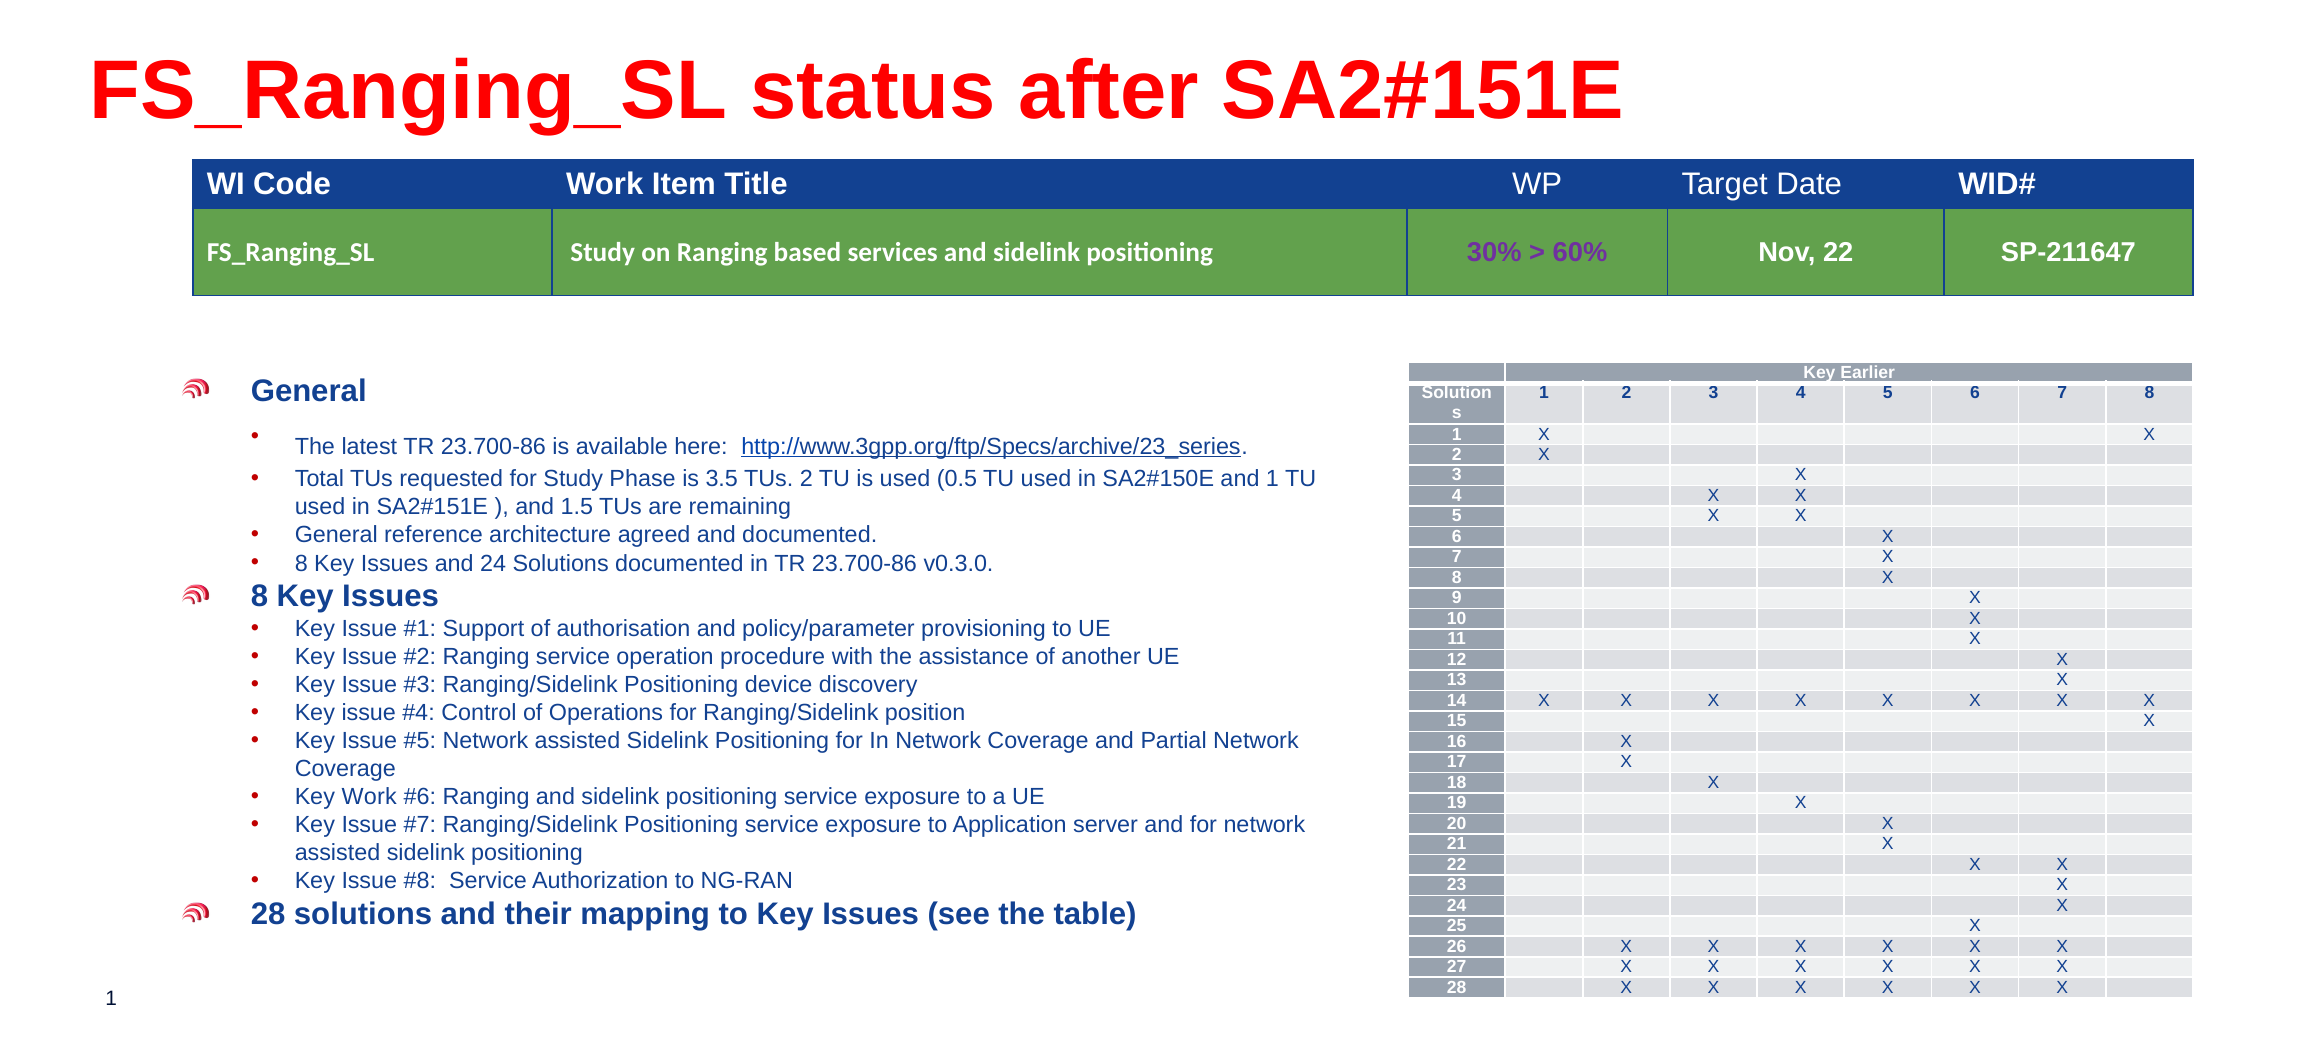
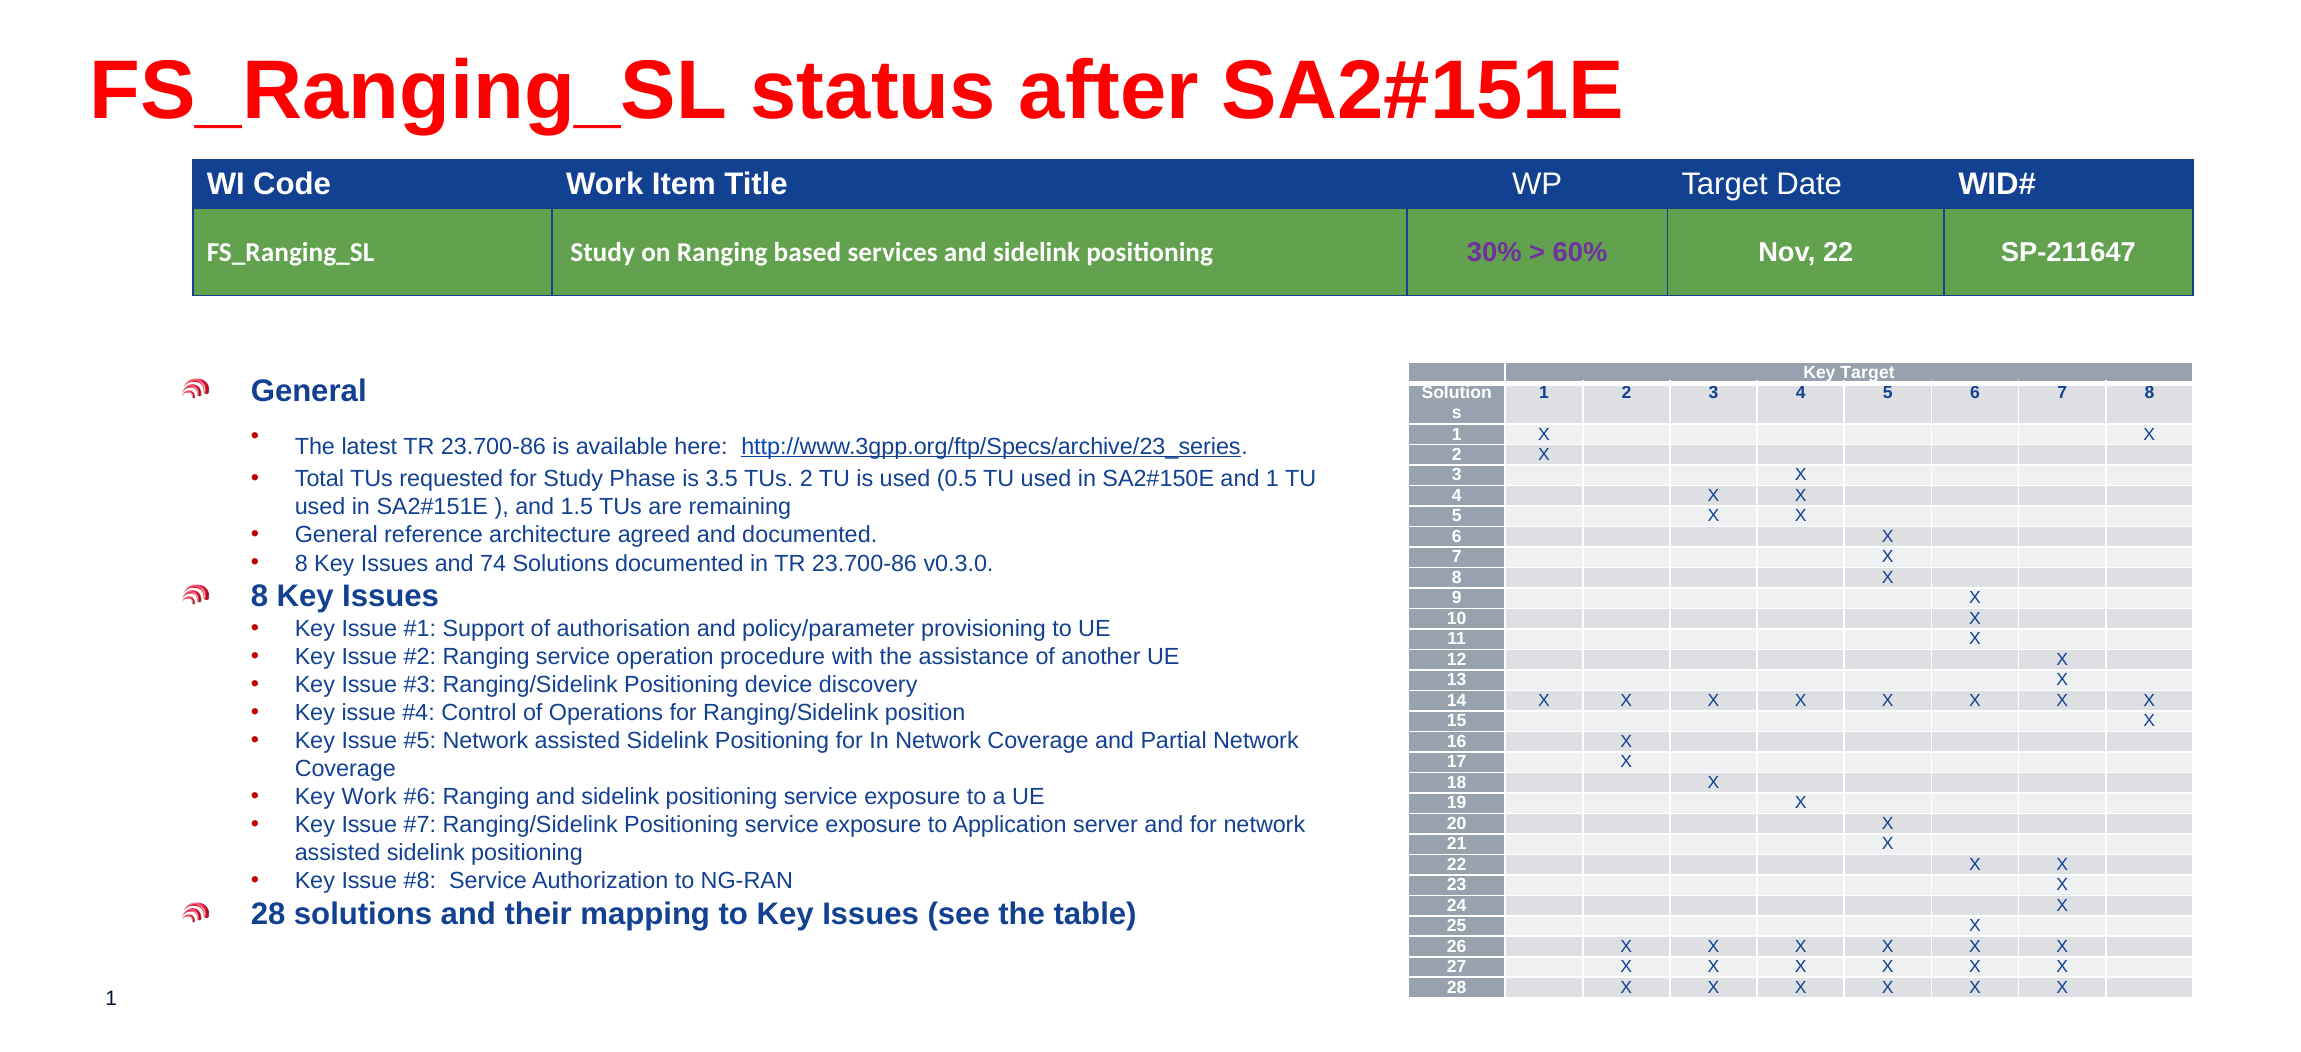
Key Earlier: Earlier -> Target (1868, 373)
and 24: 24 -> 74 (493, 563)
